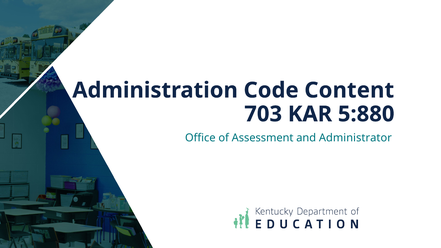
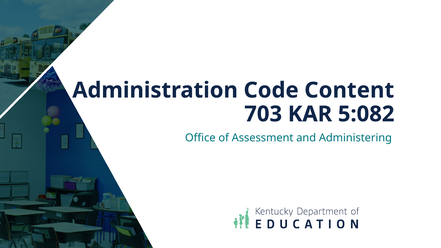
5:880: 5:880 -> 5:082 (366, 114)
Administrator: Administrator -> Administering (355, 138)
